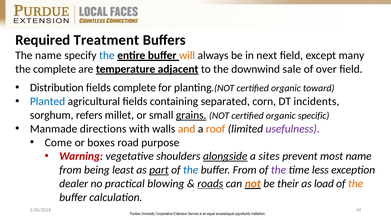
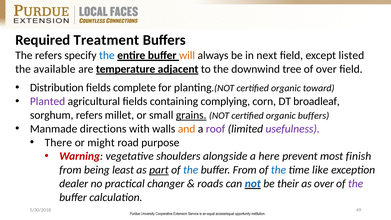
The name: name -> refers (48, 55)
many: many -> listed (351, 55)
the complete: complete -> available (55, 69)
sale: sale -> tree (292, 69)
Planted colour: blue -> purple (48, 101)
separated: separated -> complying (225, 101)
incidents: incidents -> broadleaf (317, 101)
organic specific: specific -> buffers (314, 116)
roof colour: orange -> purple (216, 129)
Come: Come -> There (58, 142)
boxes: boxes -> might (101, 142)
alongside underline: present -> none (225, 156)
sites: sites -> here (269, 156)
most name: name -> finish (358, 156)
the colour: purple -> blue (278, 170)
less: less -> like (320, 170)
blowing: blowing -> changer (166, 184)
roads underline: present -> none (210, 184)
not colour: orange -> blue (253, 184)
as load: load -> over (324, 184)
the colour: orange -> purple (356, 184)
